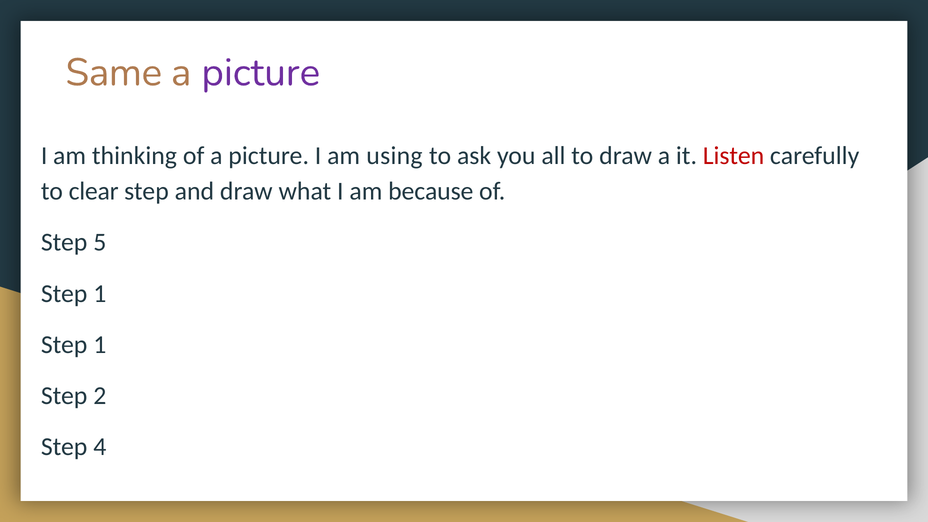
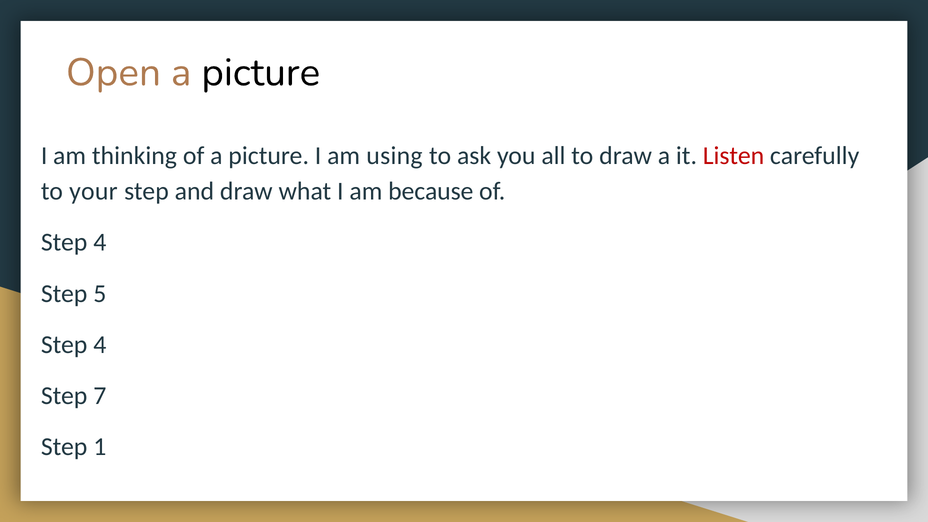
Same: Same -> Open (113, 73)
picture colour: purple -> black (261, 73)
clear: clear -> your (93, 191)
5: 5 -> 4 (100, 242)
1: 1 -> 5 (100, 294)
1: 1 -> 4 (100, 345)
2: 2 -> 7 (100, 396)
4: 4 -> 1 (100, 447)
